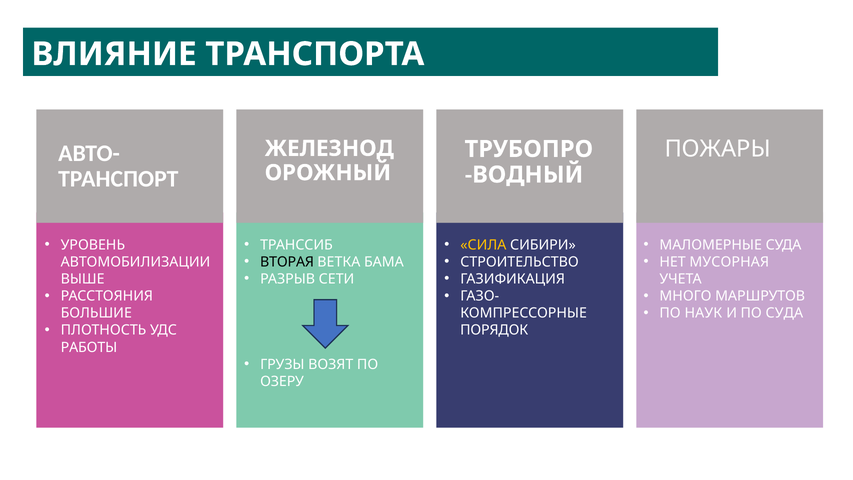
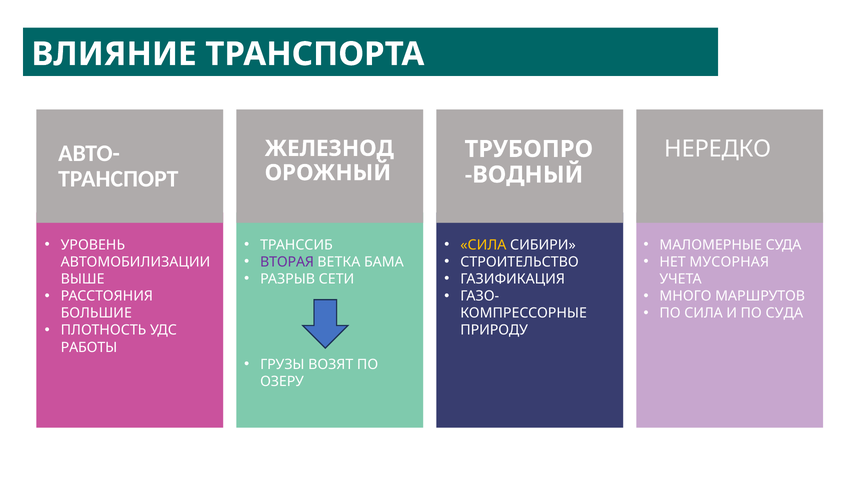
ПОЖАРЫ: ПОЖАРЫ -> НЕРЕДКО (718, 149)
ВТОРАЯ colour: black -> purple (287, 262)
ПО НАУК: НАУК -> СИЛА (704, 313)
ПОРЯДОК: ПОРЯДОК -> ПРИРОДУ (494, 330)
